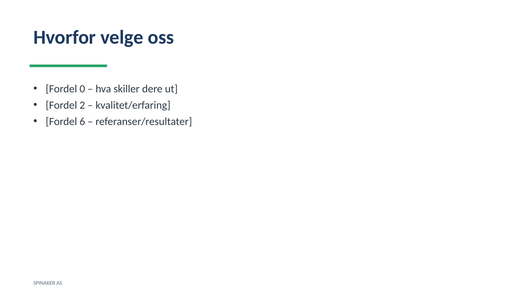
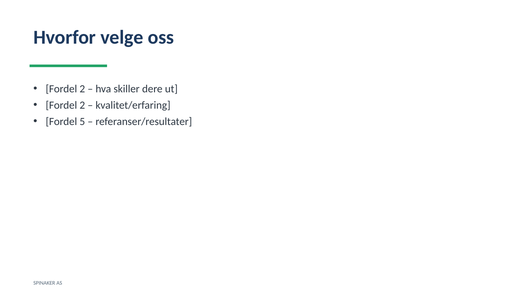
0: 0 -> 2 (82, 89)
6: 6 -> 5 (82, 122)
